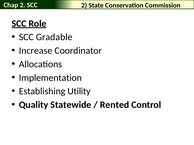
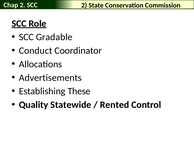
Increase: Increase -> Conduct (36, 51)
Implementation: Implementation -> Advertisements (50, 78)
Utility: Utility -> These (79, 92)
